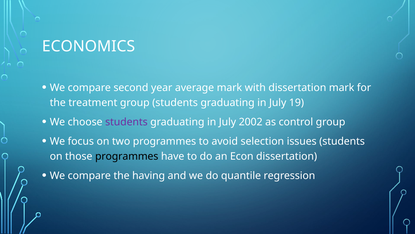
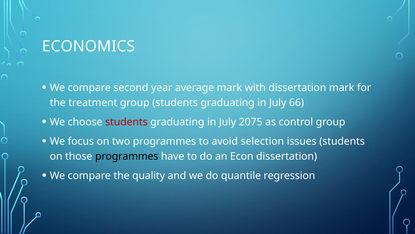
19: 19 -> 66 (296, 103)
students colour: purple -> red (126, 122)
2002: 2002 -> 2075 (251, 122)
having: having -> quality (149, 175)
